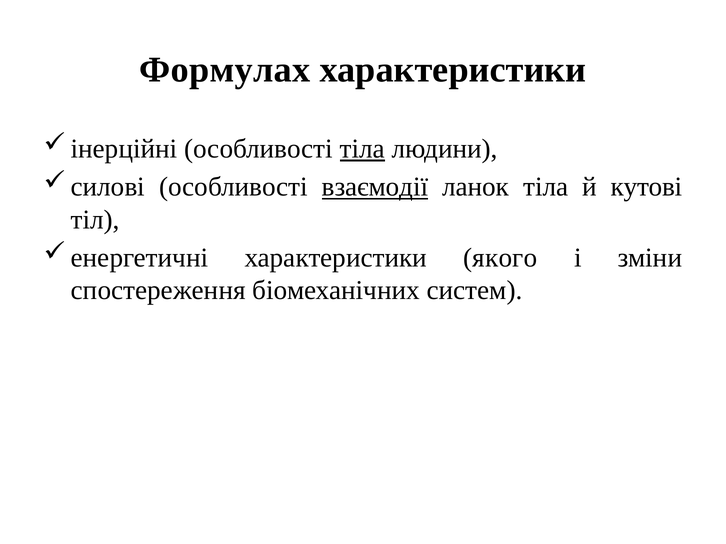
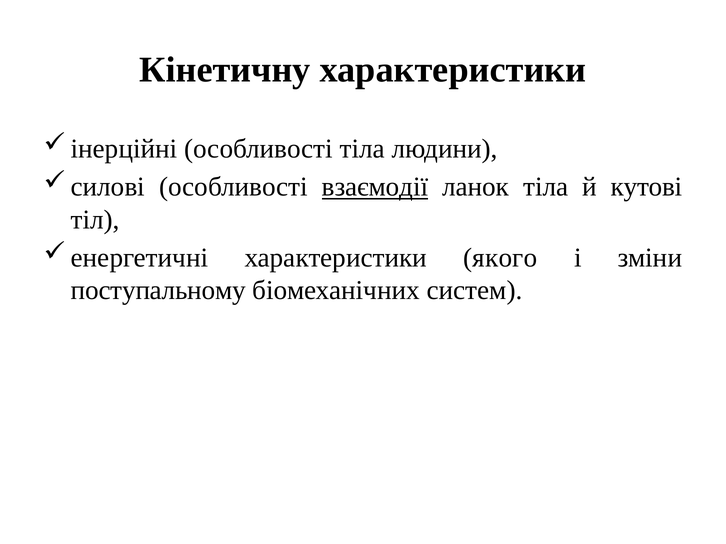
Формулах: Формулах -> Кінетичну (225, 70)
тіла underline: present -> none (362, 149)
спостереження: спостереження -> поступальному (158, 291)
